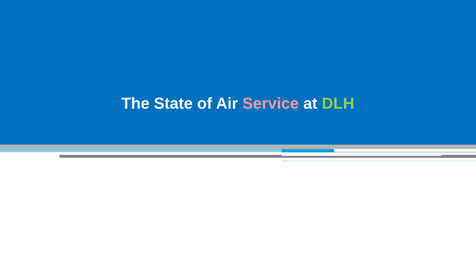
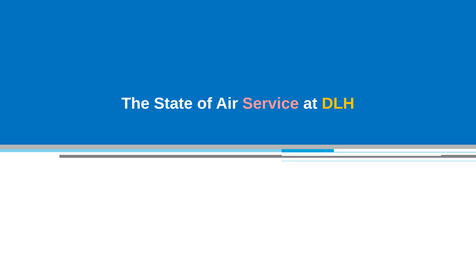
DLH colour: light green -> yellow (338, 103)
